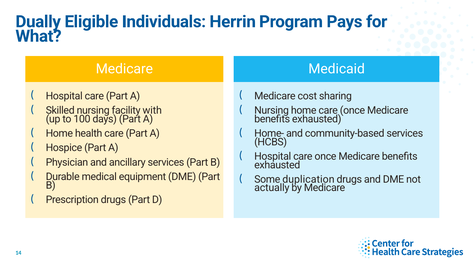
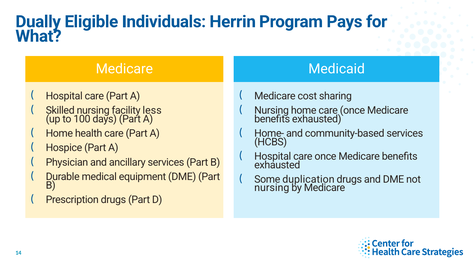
with: with -> less (152, 110)
actually: actually -> nursing (272, 188)
